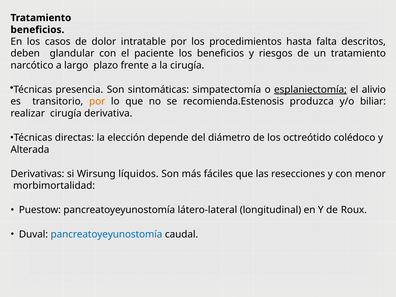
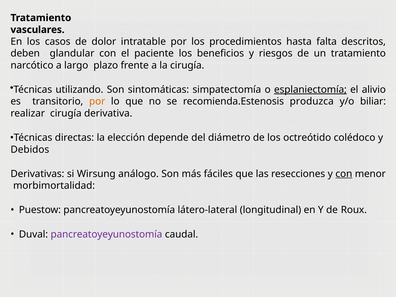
beneficios: beneficios -> vasculares (38, 30)
presencia: presencia -> utilizando (79, 90)
Alterada: Alterada -> Debidos (30, 150)
líquidos: líquidos -> análogo (138, 174)
con underline: none -> present (344, 174)
pancreatoyeyunostomía colour: blue -> purple (106, 234)
